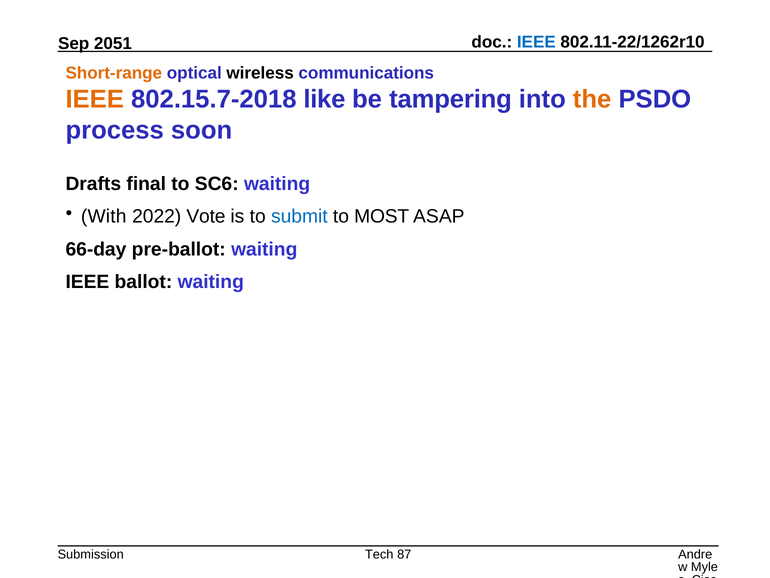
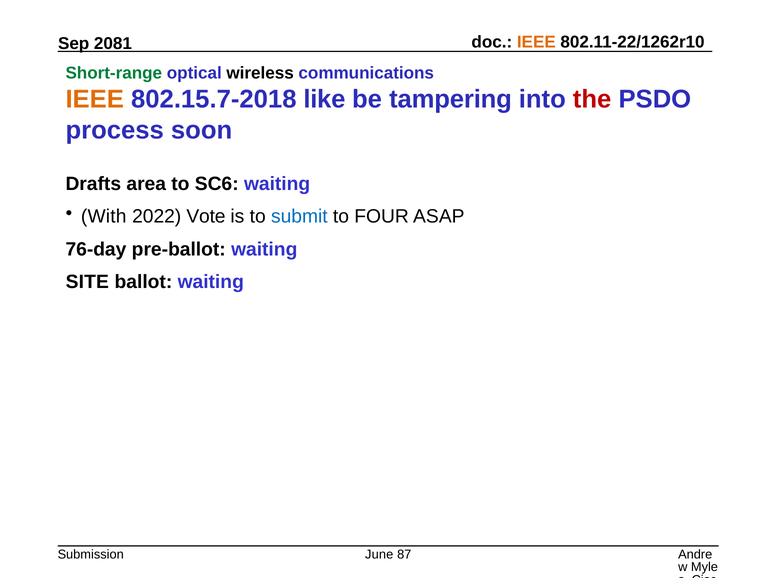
IEEE colour: blue -> orange (536, 42)
2051: 2051 -> 2081 (113, 44)
Short-range colour: orange -> green (114, 73)
the colour: orange -> red (592, 99)
final: final -> area (146, 184)
MOST: MOST -> FOUR (382, 216)
66-day: 66-day -> 76-day (96, 249)
IEEE: IEEE -> SITE (87, 282)
Tech: Tech -> June (379, 554)
